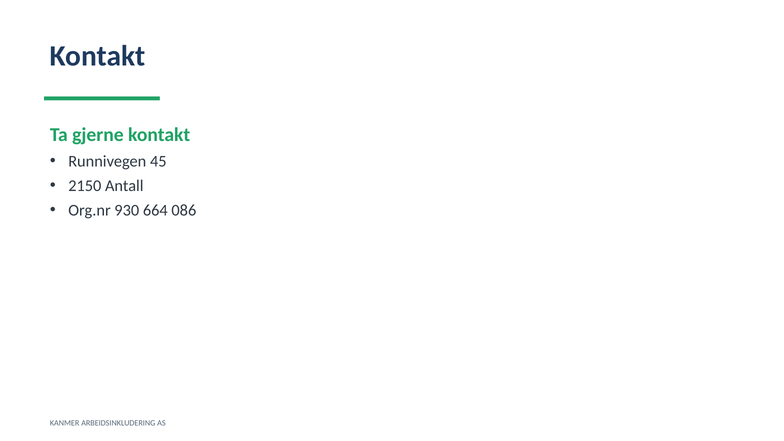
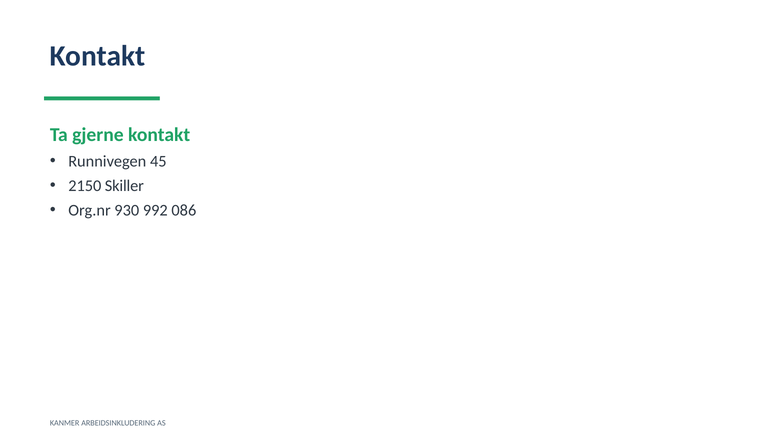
Antall: Antall -> Skiller (124, 186)
664: 664 -> 992 (155, 210)
